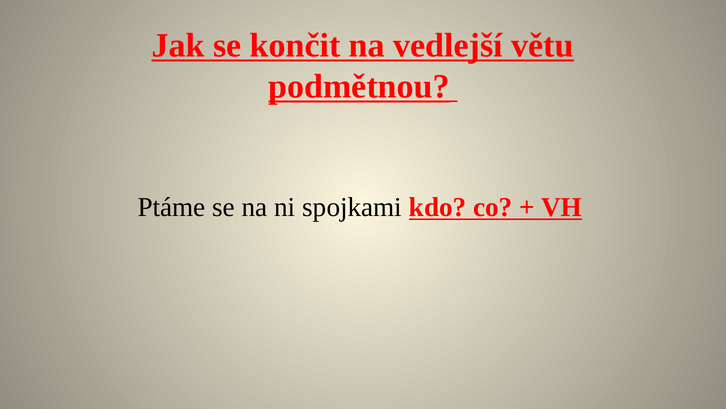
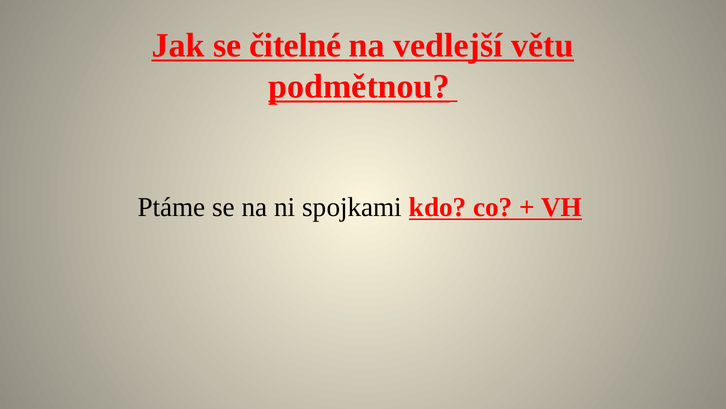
končit: končit -> čitelné (295, 46)
